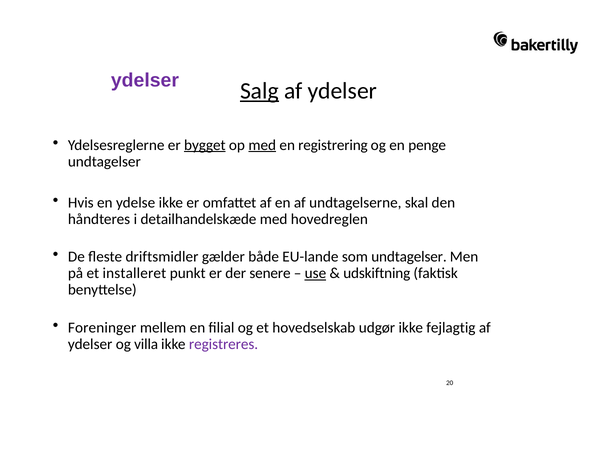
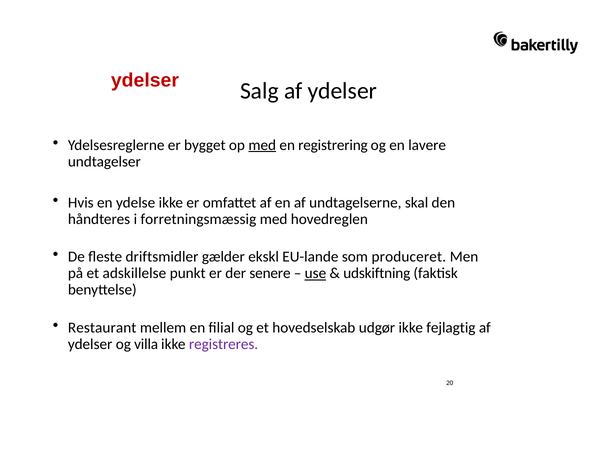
ydelser colour: purple -> red (145, 80)
Salg underline: present -> none (259, 91)
bygget underline: present -> none (205, 145)
penge: penge -> lavere (427, 145)
detailhandelskæde: detailhandelskæde -> forretningsmæssig (198, 219)
både: både -> ekskl (264, 257)
som undtagelser: undtagelser -> produceret (409, 257)
installeret: installeret -> adskillelse (134, 273)
Foreninger: Foreninger -> Restaurant (102, 328)
